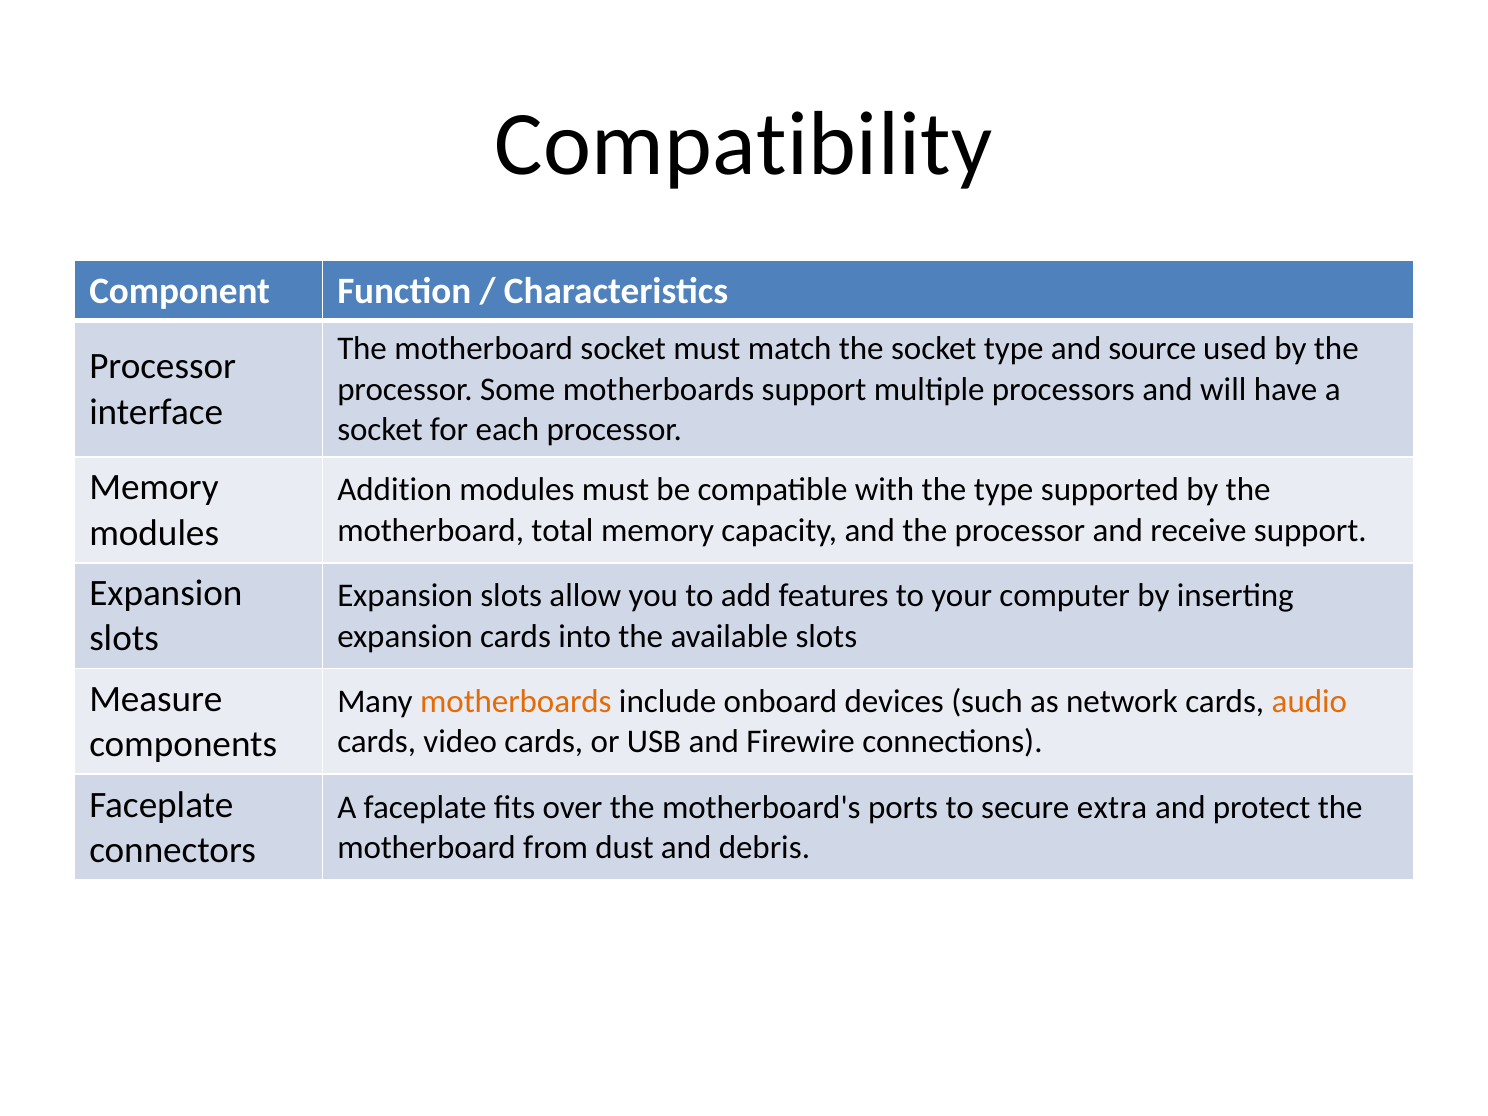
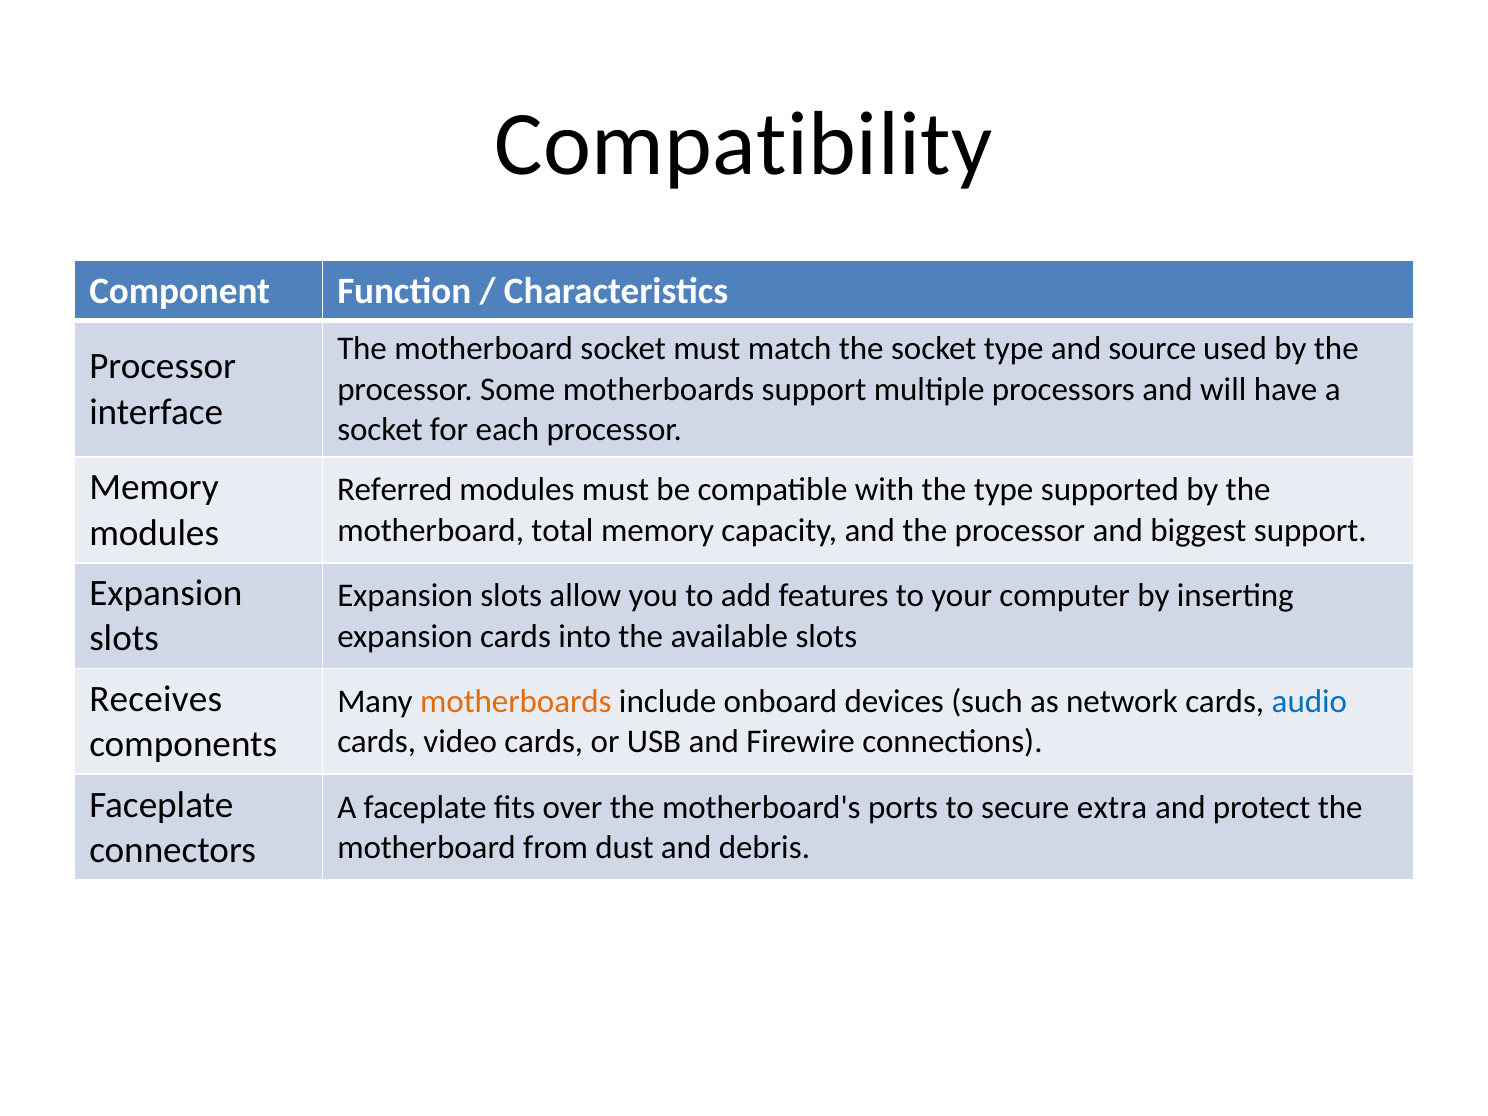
Addition: Addition -> Referred (395, 490)
receive: receive -> biggest (1198, 530)
Measure: Measure -> Receives (156, 699)
audio colour: orange -> blue (1309, 701)
